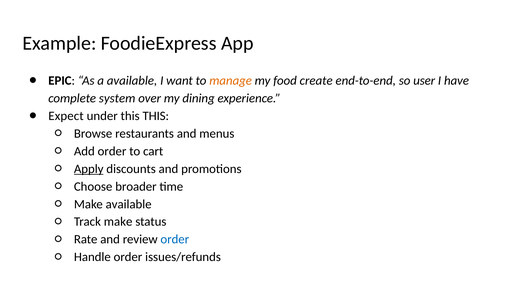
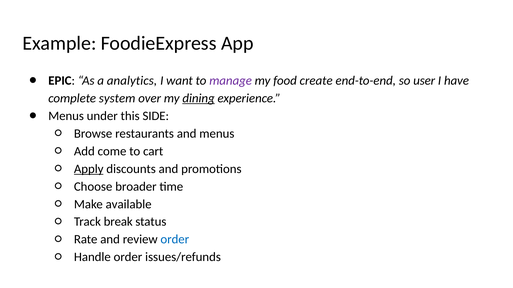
a available: available -> analytics (132, 81)
manage colour: orange -> purple (231, 81)
dining underline: none -> present (199, 98)
Expect: Expect -> Menus (66, 116)
this THIS: THIS -> SIDE (156, 116)
Add order: order -> come (112, 151)
Track make: make -> break (118, 222)
